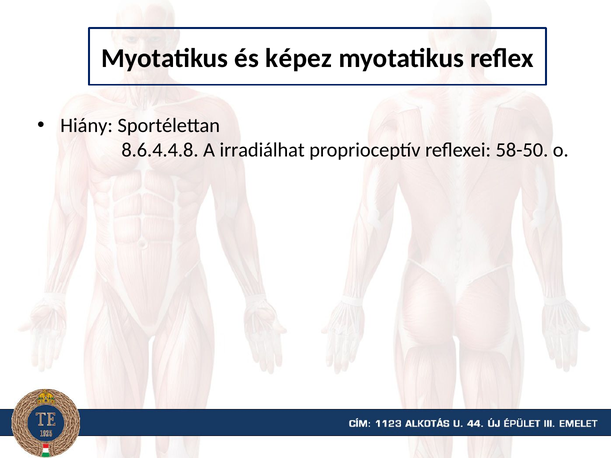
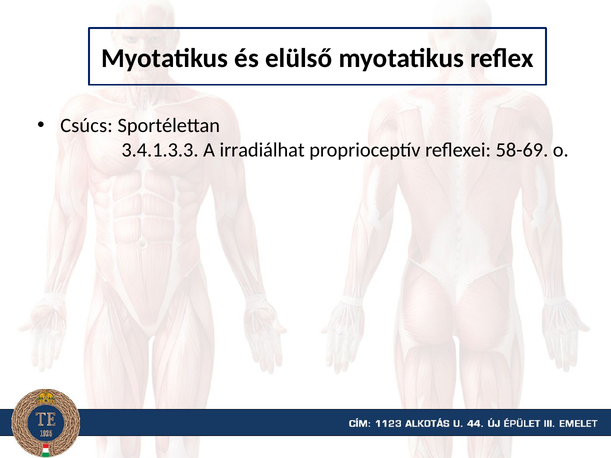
képez: képez -> elülső (299, 58)
Hiány: Hiány -> Csúcs (87, 126)
8.6.4.4.8: 8.6.4.4.8 -> 3.4.1.3.3 (160, 150)
58-50: 58-50 -> 58-69 (522, 150)
